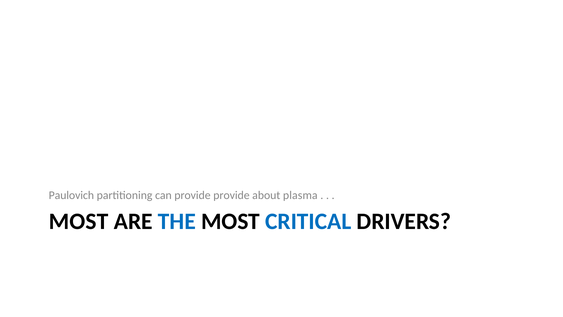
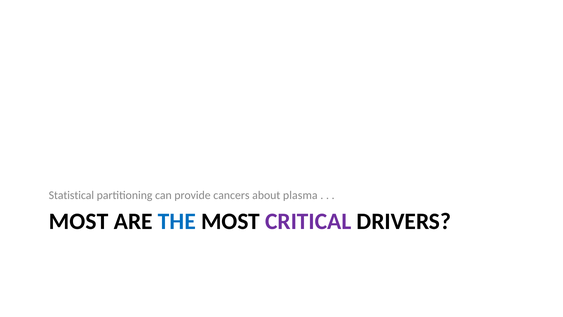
Paulovich: Paulovich -> Statistical (71, 195)
provide provide: provide -> cancers (231, 195)
CRITICAL colour: blue -> purple (308, 221)
